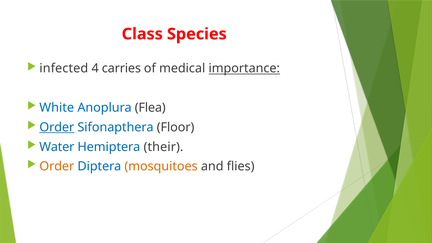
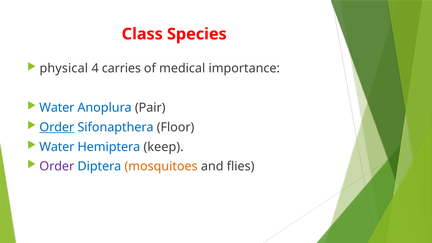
infected: infected -> physical (64, 68)
importance underline: present -> none (244, 68)
White: White -> Water (57, 108)
Flea: Flea -> Pair (150, 108)
their: their -> keep (164, 147)
Order colour: orange -> purple (57, 166)
